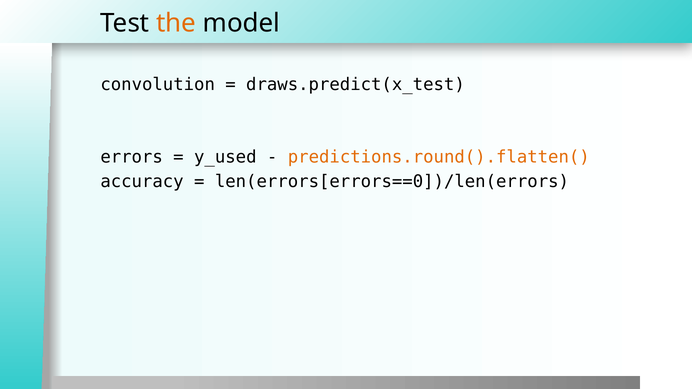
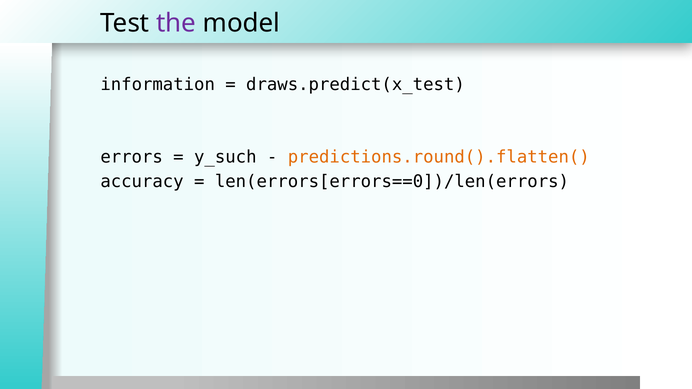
the colour: orange -> purple (176, 23)
convolution: convolution -> information (158, 85)
y_used: y_used -> y_such (225, 157)
